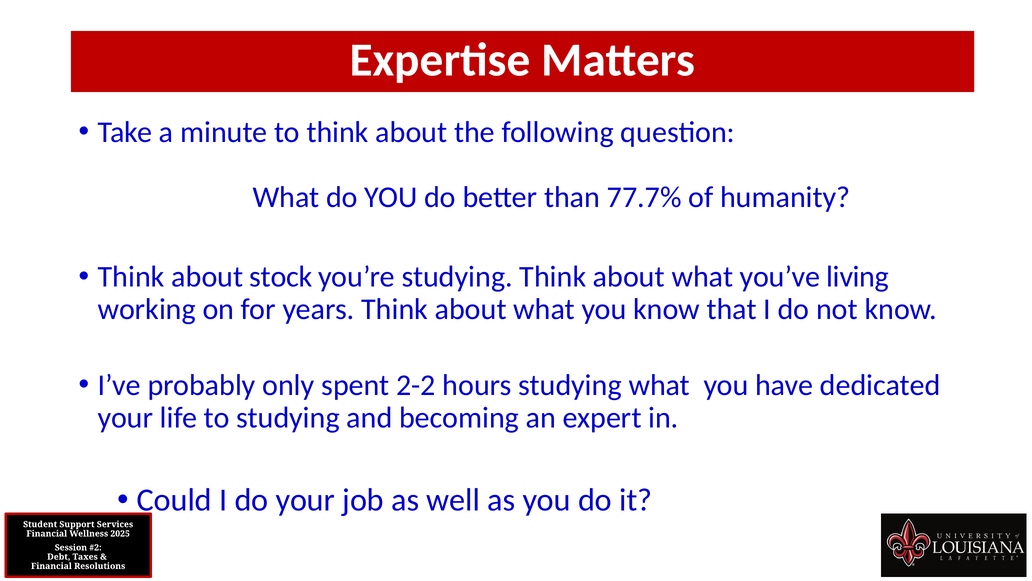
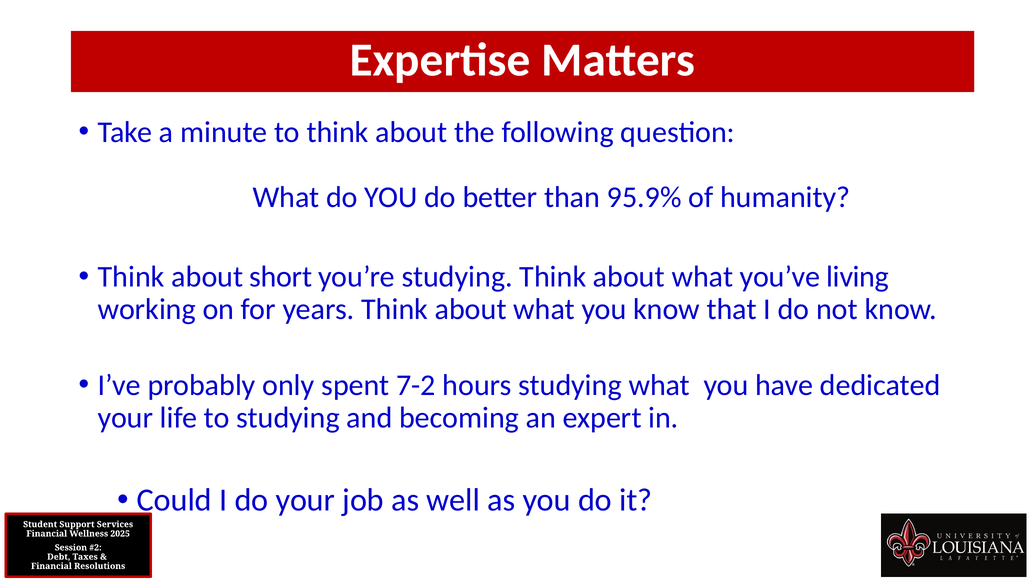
77.7%: 77.7% -> 95.9% (644, 197)
stock: stock -> short (281, 277)
2-2: 2-2 -> 7-2 (416, 385)
